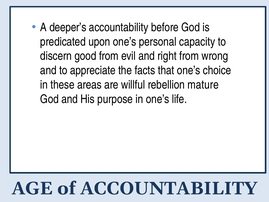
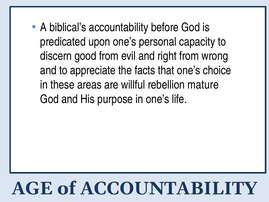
deeper’s: deeper’s -> biblical’s (68, 27)
